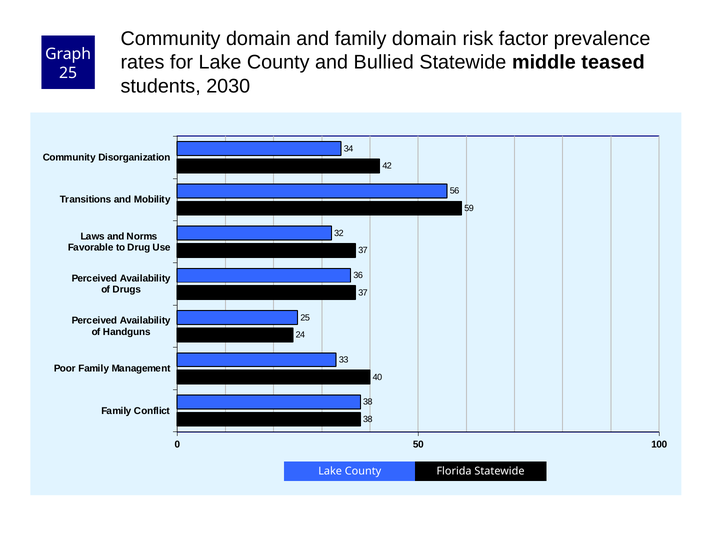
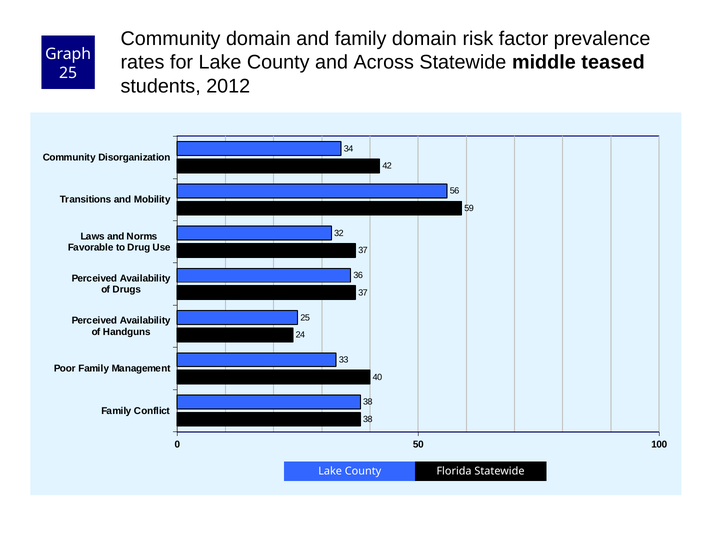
Bullied: Bullied -> Across (384, 62)
2030: 2030 -> 2012 (228, 86)
